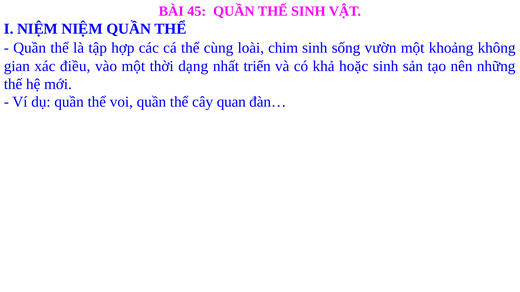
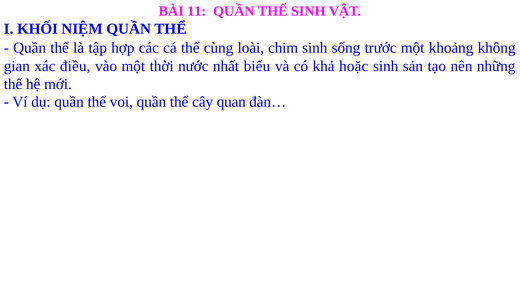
45: 45 -> 11 (197, 11)
I NIỆM: NIỆM -> KHỐI (38, 29)
vườn: vườn -> trước (381, 48)
dạng: dạng -> nước (193, 66)
triển: triển -> biểu (257, 66)
